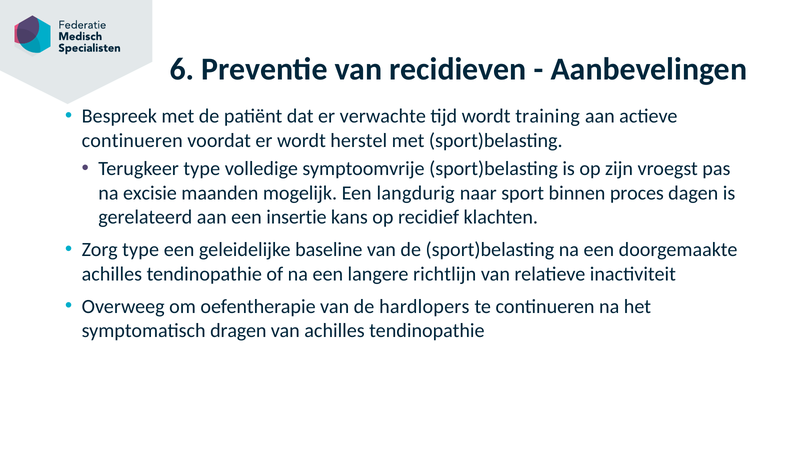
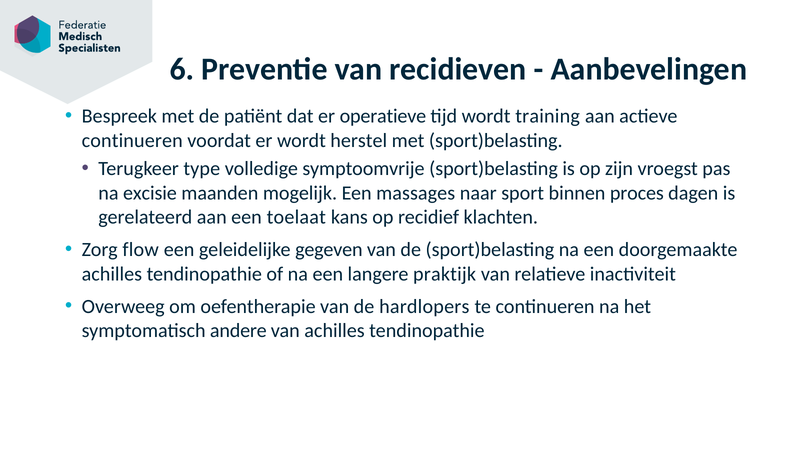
verwachte: verwachte -> operatieve (383, 116)
langdurig: langdurig -> massages (416, 193)
insertie: insertie -> toelaat (296, 217)
Zorg type: type -> flow (141, 250)
baseline: baseline -> gegeven (329, 250)
richtlijn: richtlijn -> praktijk (445, 274)
dragen: dragen -> andere (238, 330)
